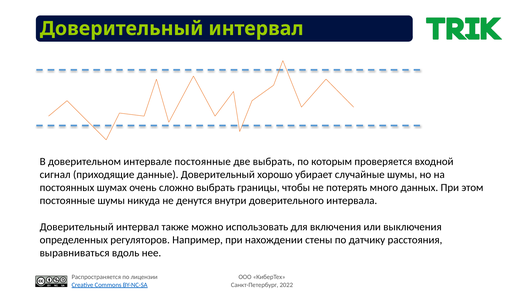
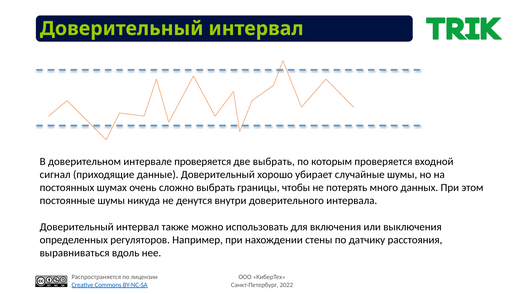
интервале постоянные: постоянные -> проверяется (203, 161)
